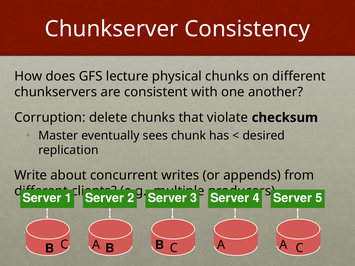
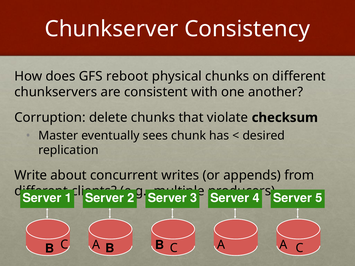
lecture: lecture -> reboot (127, 76)
